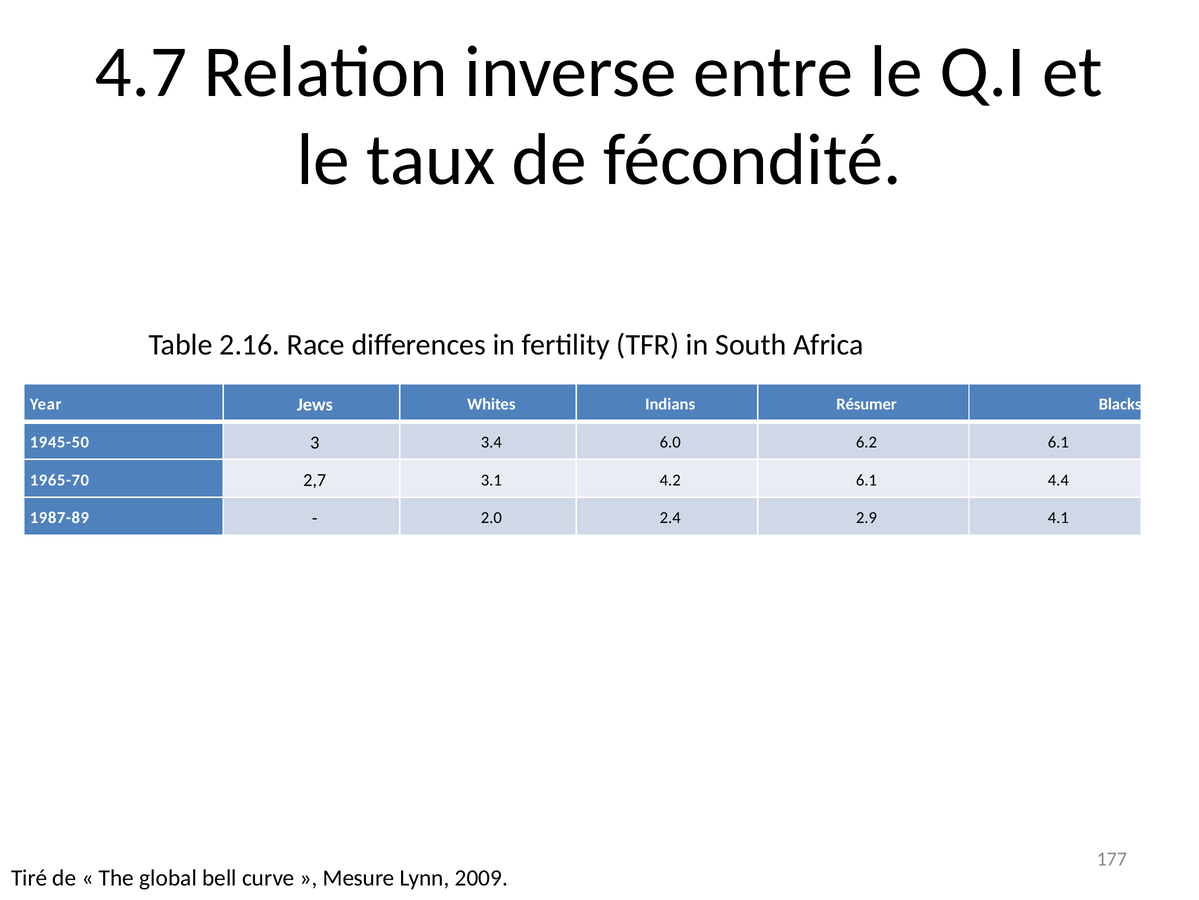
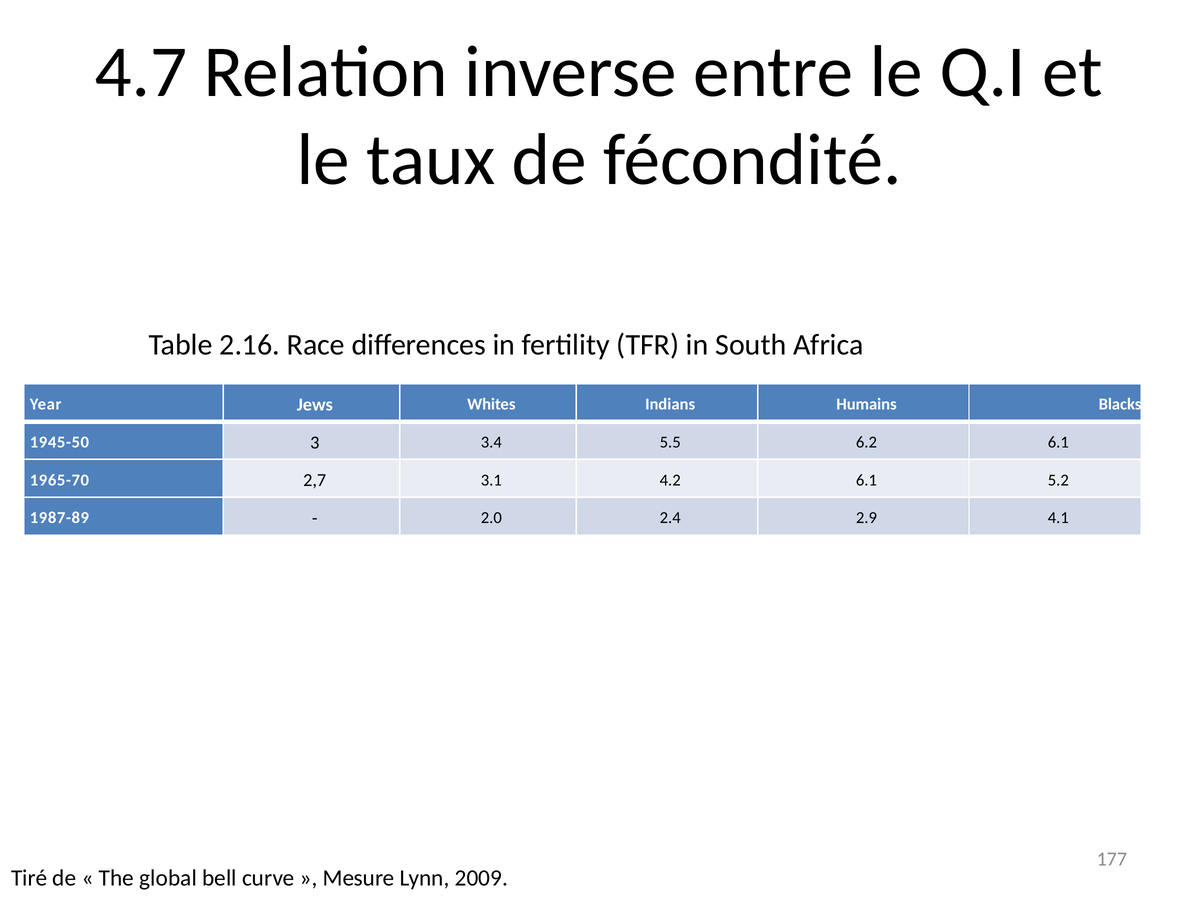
Résumer: Résumer -> Humains (867, 404)
6.0: 6.0 -> 5.5 (670, 442)
4.4: 4.4 -> 5.2 (1058, 480)
